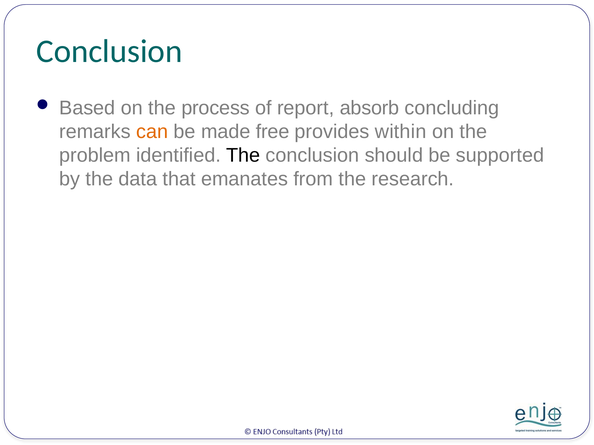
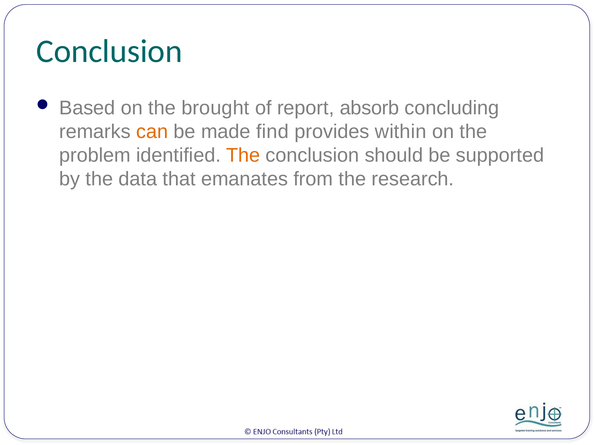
process: process -> brought (215, 108)
free: free -> find (272, 132)
The colour: black -> orange (243, 156)
